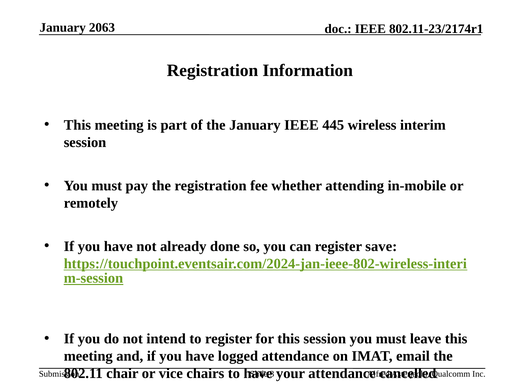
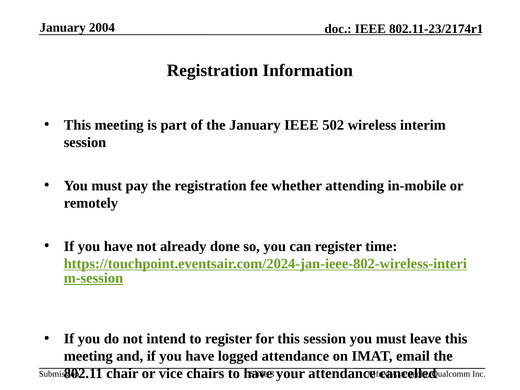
2063: 2063 -> 2004 (102, 28)
445: 445 -> 502 (333, 125)
save: save -> time (381, 246)
